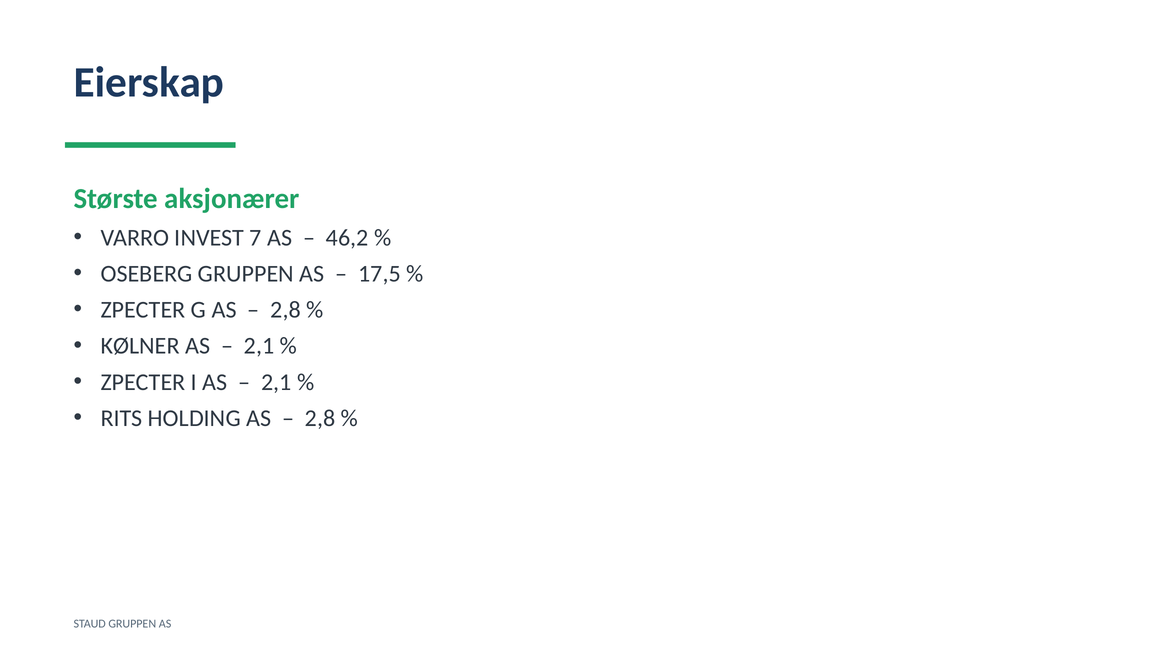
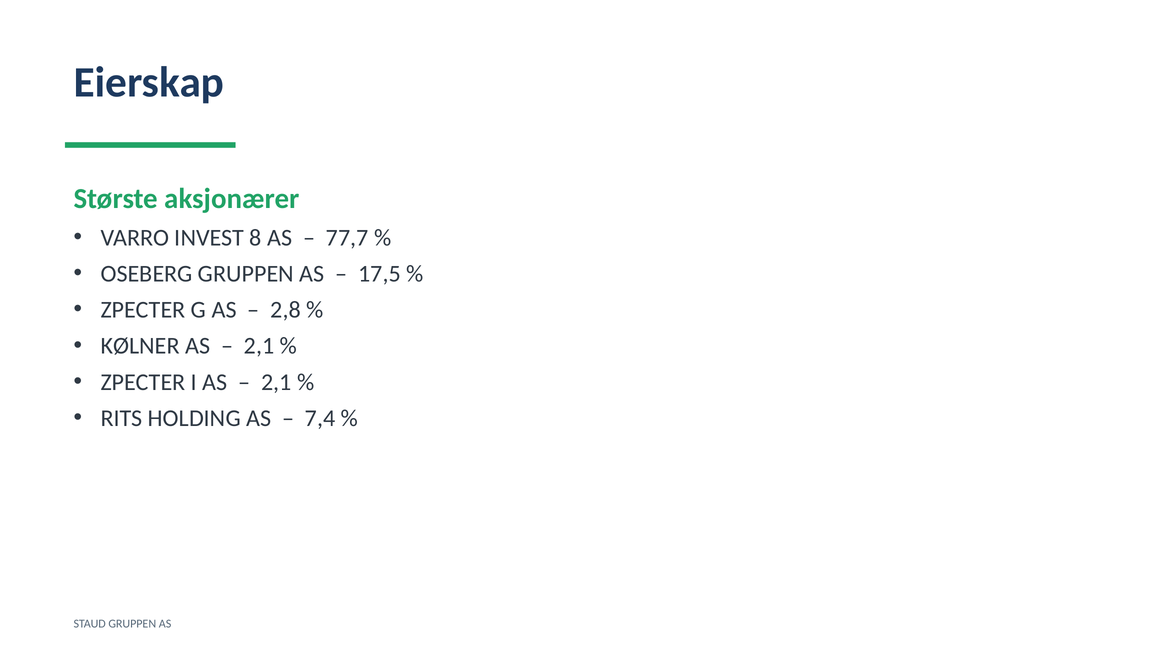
7: 7 -> 8 (256, 238)
46,2: 46,2 -> 77,7 (347, 238)
2,8: 2,8 -> 7,4 (320, 418)
